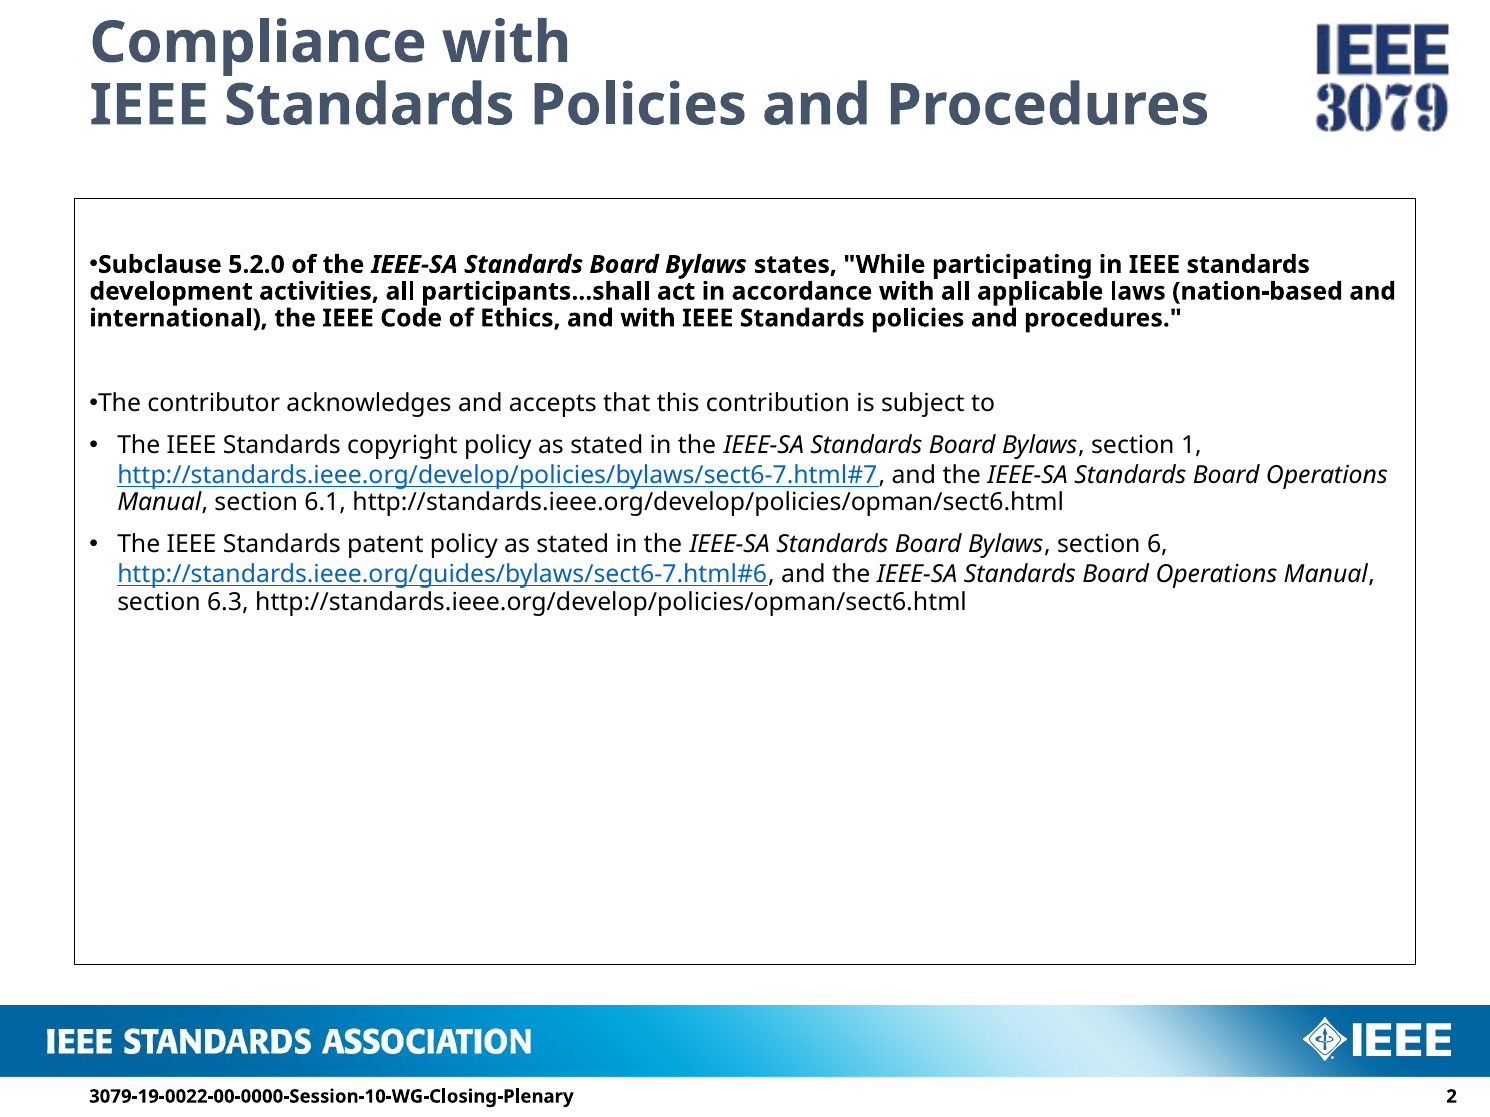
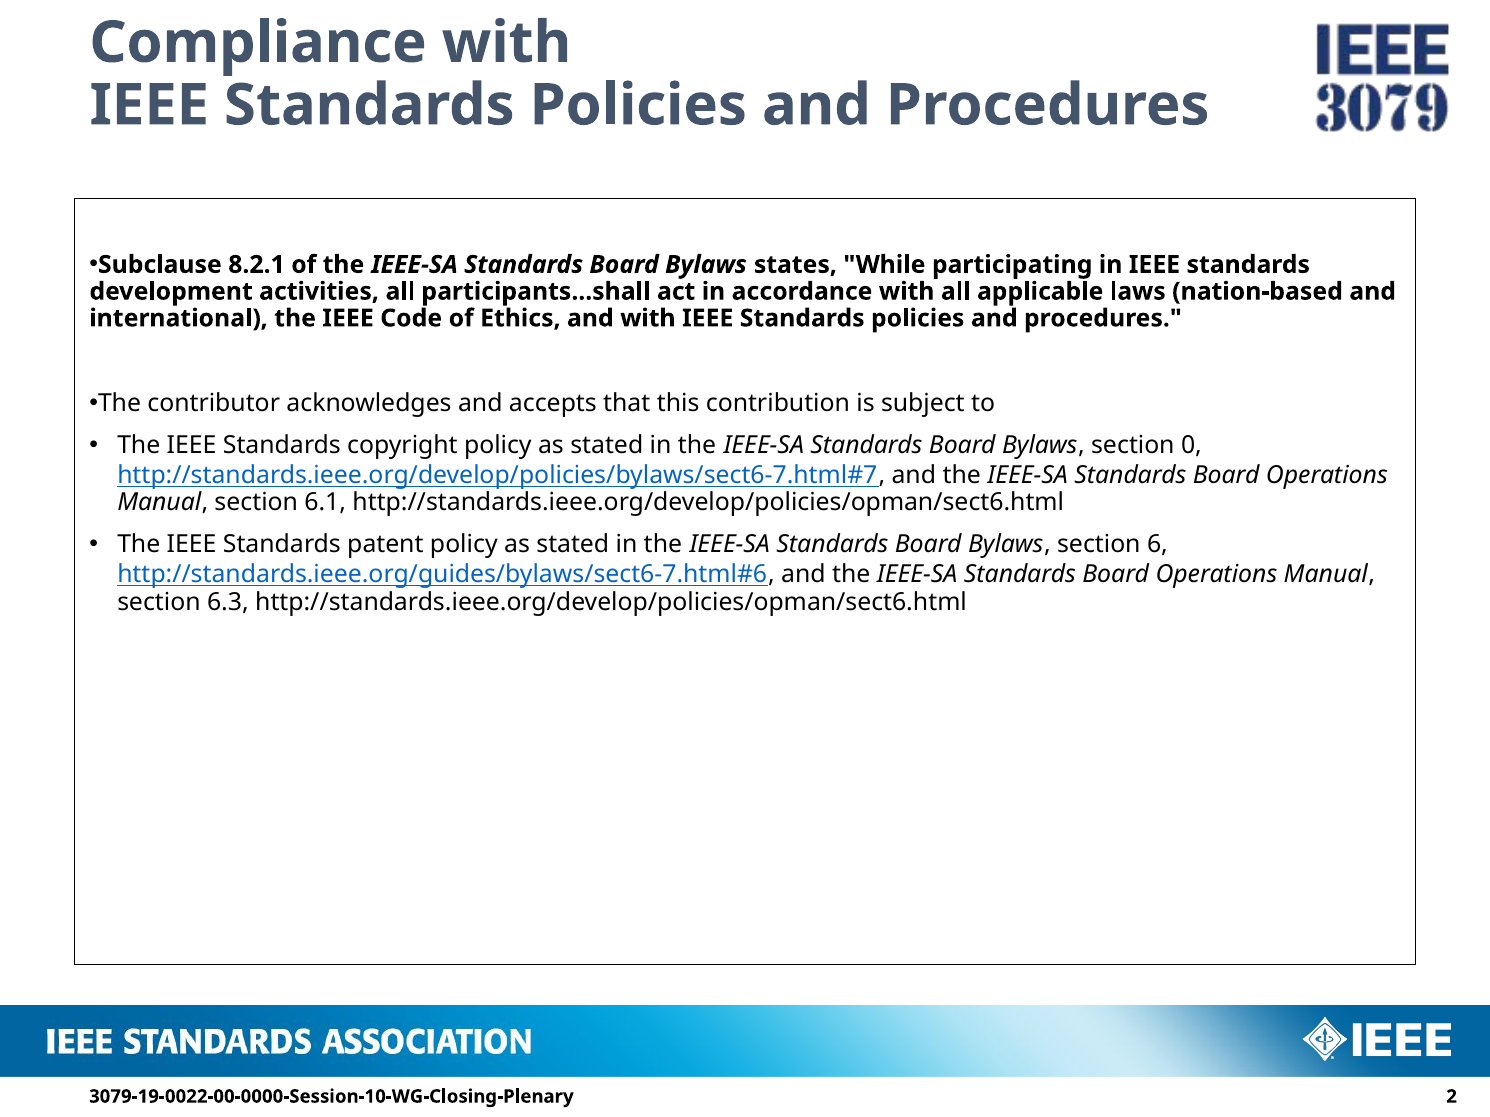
5.2.0: 5.2.0 -> 8.2.1 (257, 265)
1: 1 -> 0 (1191, 445)
